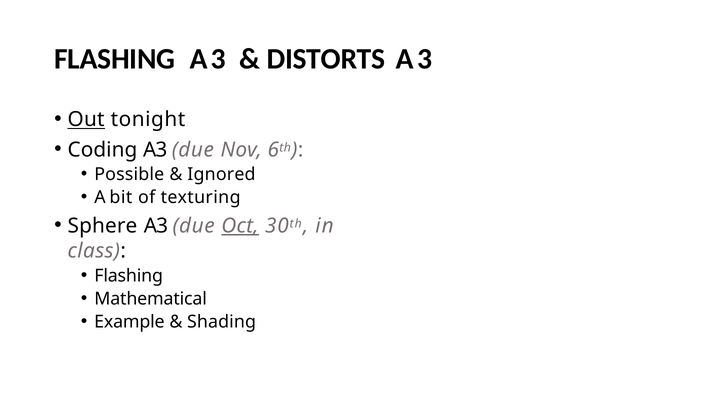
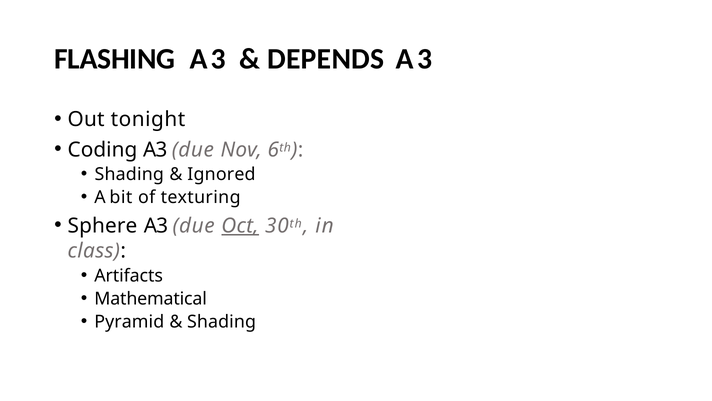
DISTORTS: DISTORTS -> DEPENDS (326, 59)
Out underline: present -> none (86, 119)
Possible: Possible -> Shading (129, 174)
Flashing: Flashing -> Artifacts (129, 275)
Example: Example -> Pyramid (129, 321)
